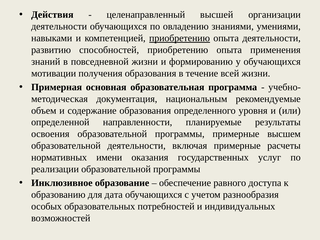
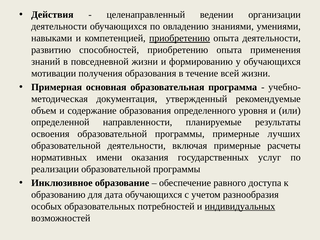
высшей: высшей -> ведении (217, 15)
национальным: национальным -> утвержденный (196, 99)
высшем: высшем -> лучших (284, 134)
индивидуальных underline: none -> present (240, 206)
